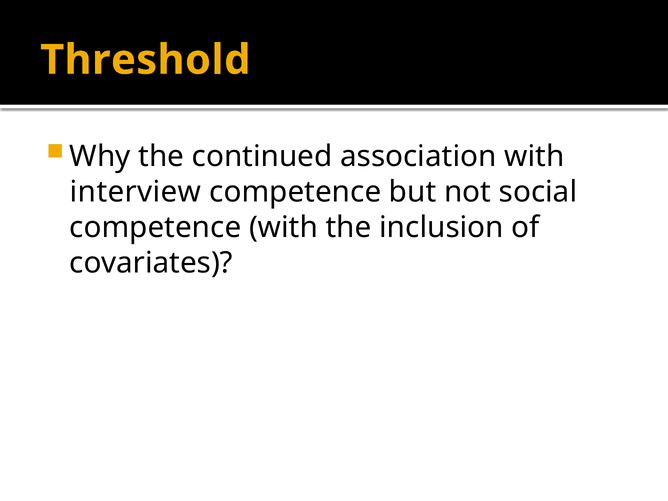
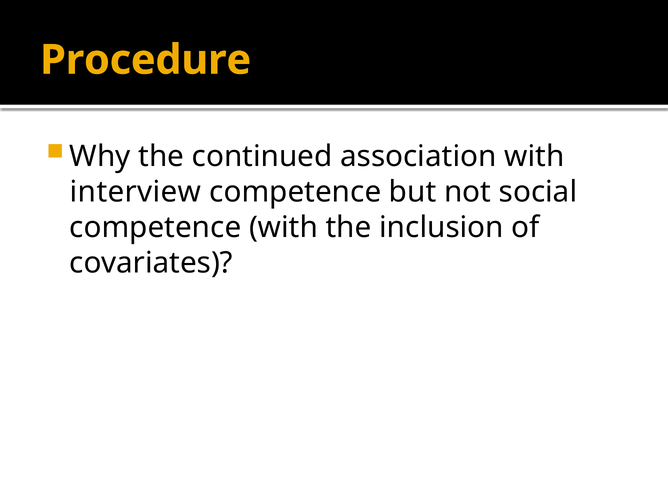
Threshold: Threshold -> Procedure (146, 60)
